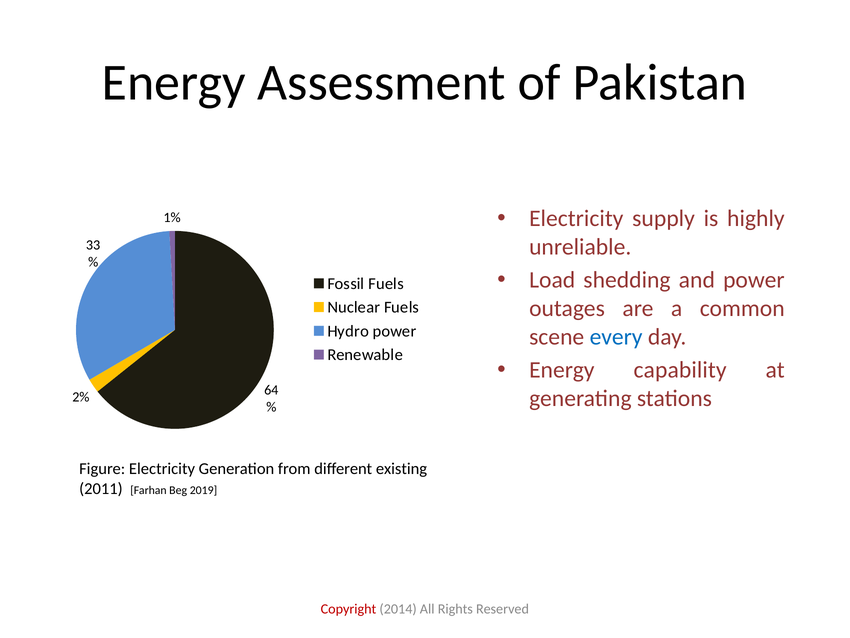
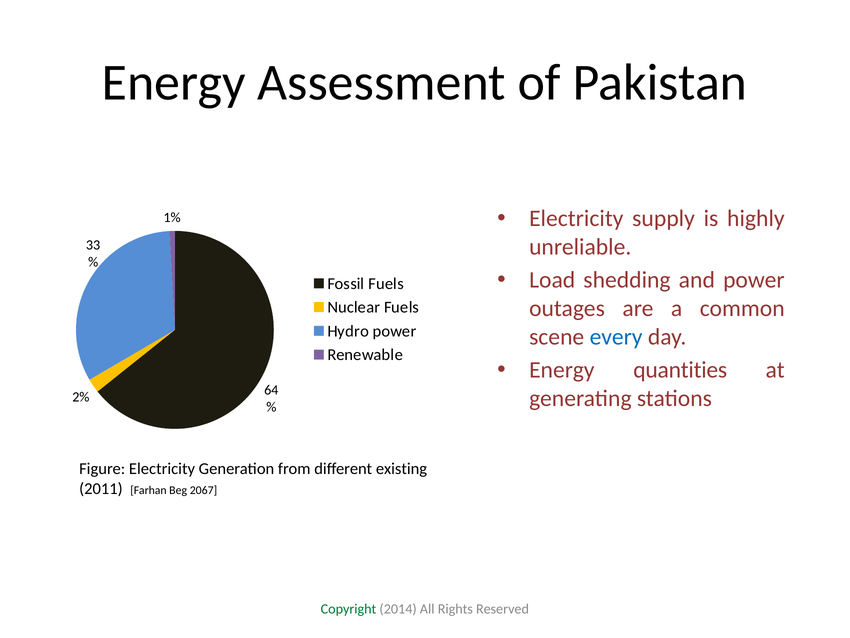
capability: capability -> quantities (680, 370)
2019: 2019 -> 2067 (204, 490)
Copyright colour: red -> green (349, 609)
